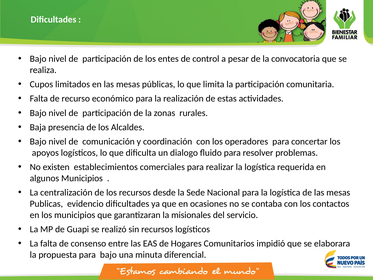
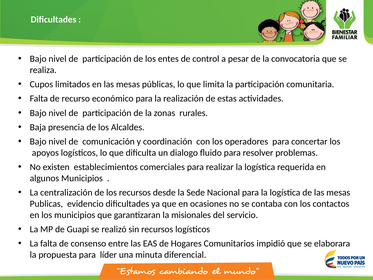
para bajo: bajo -> líder (108, 255)
